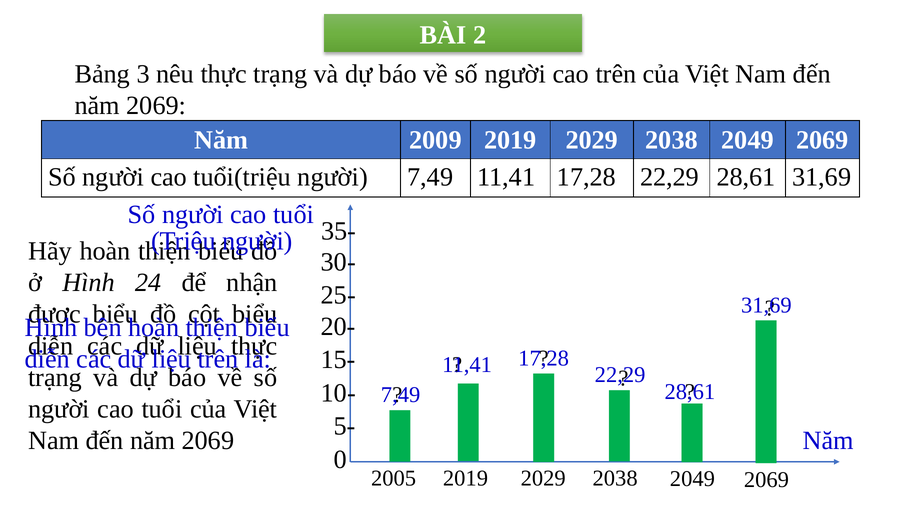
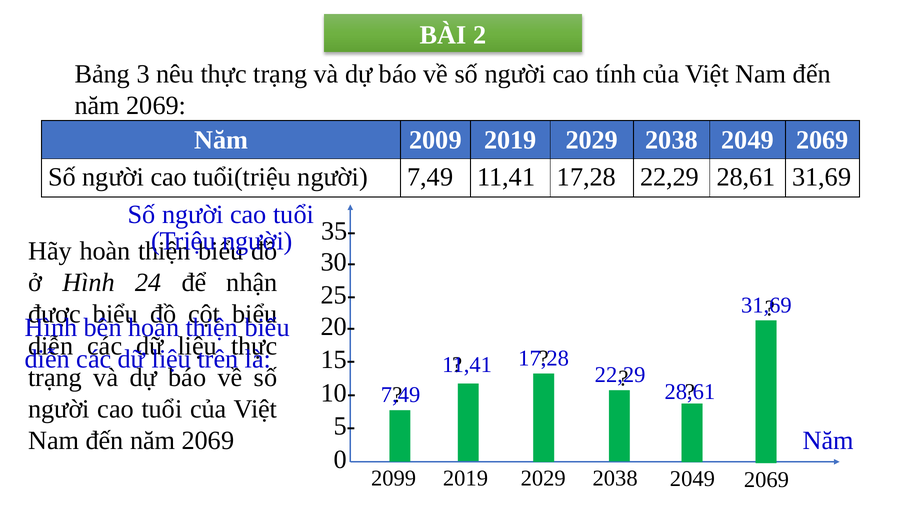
cao trên: trên -> tính (616, 74)
2005: 2005 -> 2099 (394, 478)
